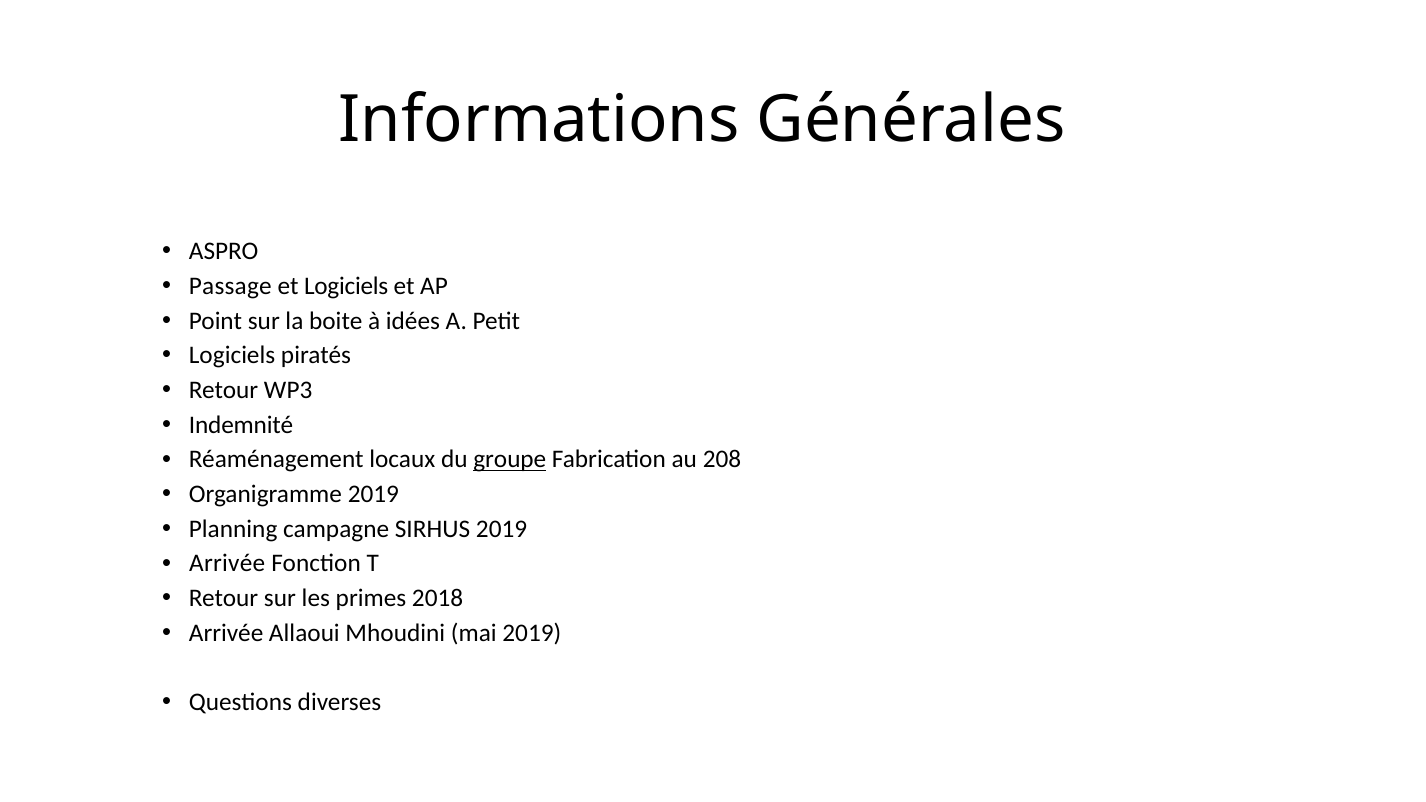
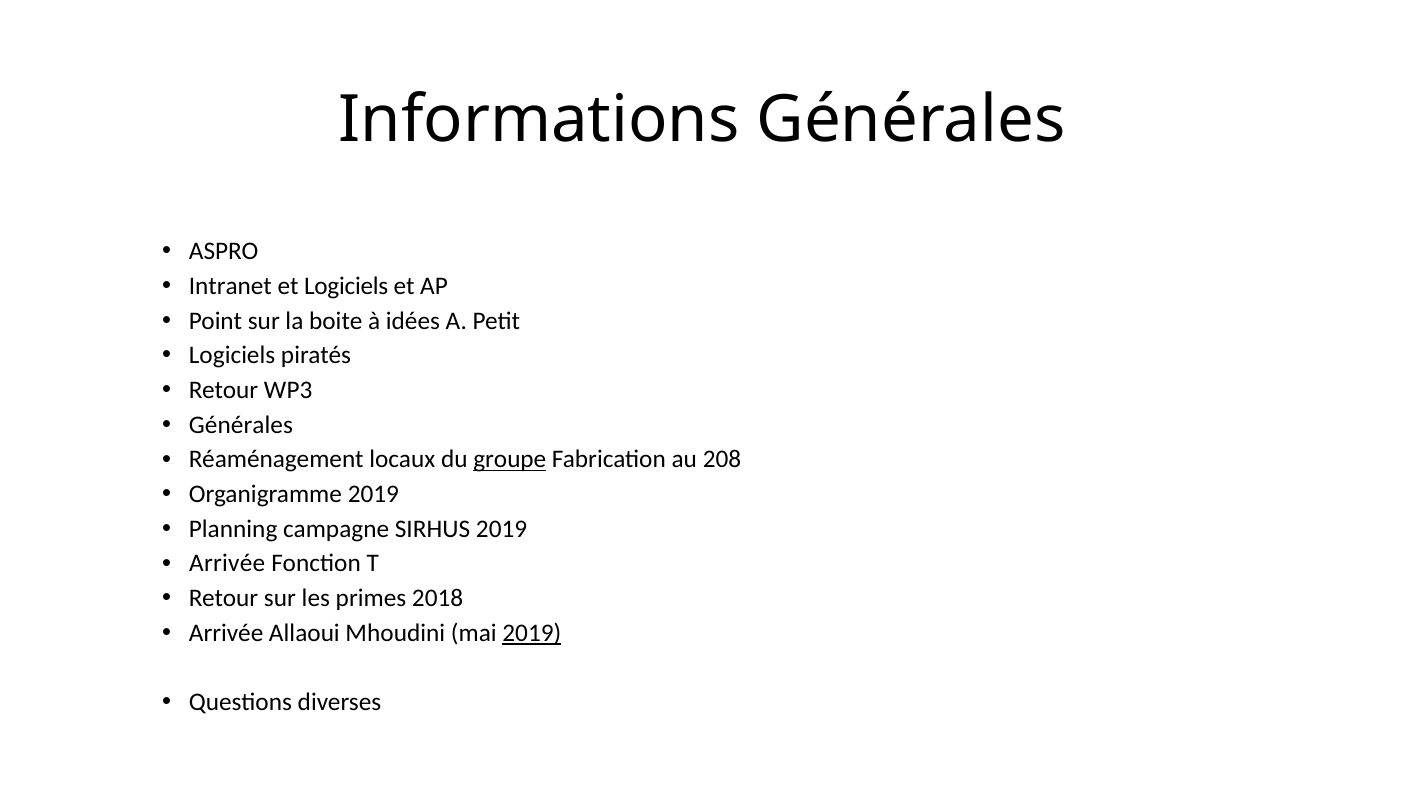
Passage: Passage -> Intranet (230, 286)
Indemnité: Indemnité -> Générales (241, 425)
2019 underline: none -> present (532, 633)
